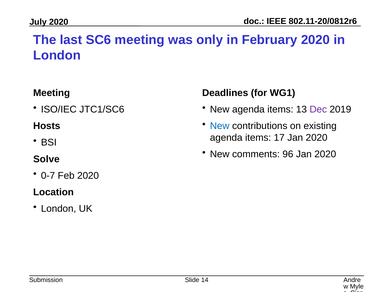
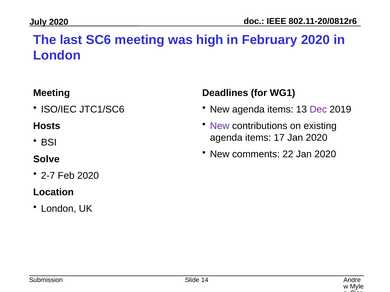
only: only -> high (210, 40)
New colour: blue -> purple (220, 126)
96: 96 -> 22 (288, 154)
0-7: 0-7 -> 2-7 (48, 176)
